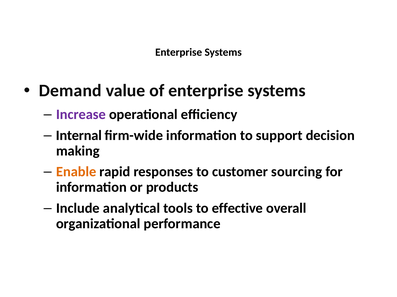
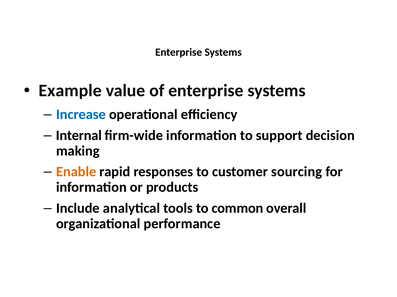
Demand: Demand -> Example (70, 91)
Increase colour: purple -> blue (81, 115)
effective: effective -> common (237, 209)
